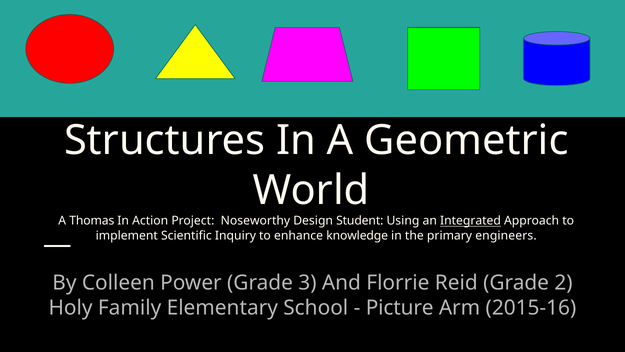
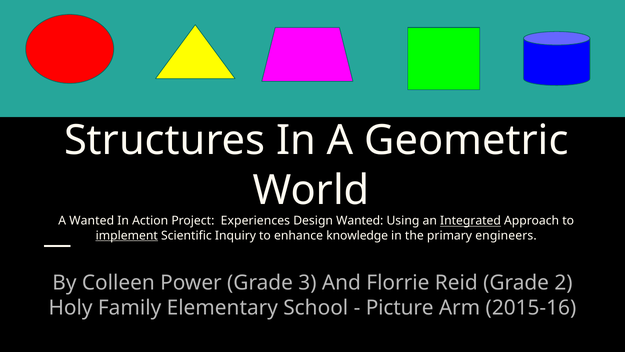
A Thomas: Thomas -> Wanted (92, 221)
Noseworthy: Noseworthy -> Experiences (255, 221)
Design Student: Student -> Wanted (360, 221)
implement underline: none -> present (127, 235)
